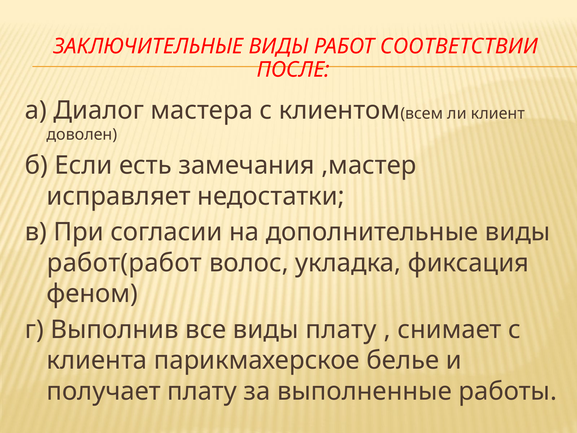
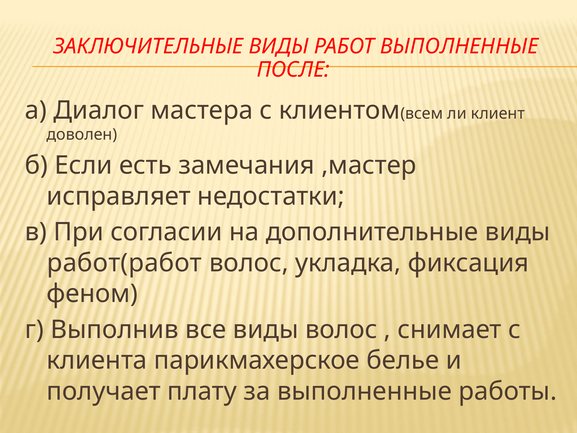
РАБОТ СООТВЕТСТВИИ: СООТВЕТСТВИИ -> ВЫПОЛНЕННЫЕ (459, 46)
виды плату: плату -> волос (341, 330)
